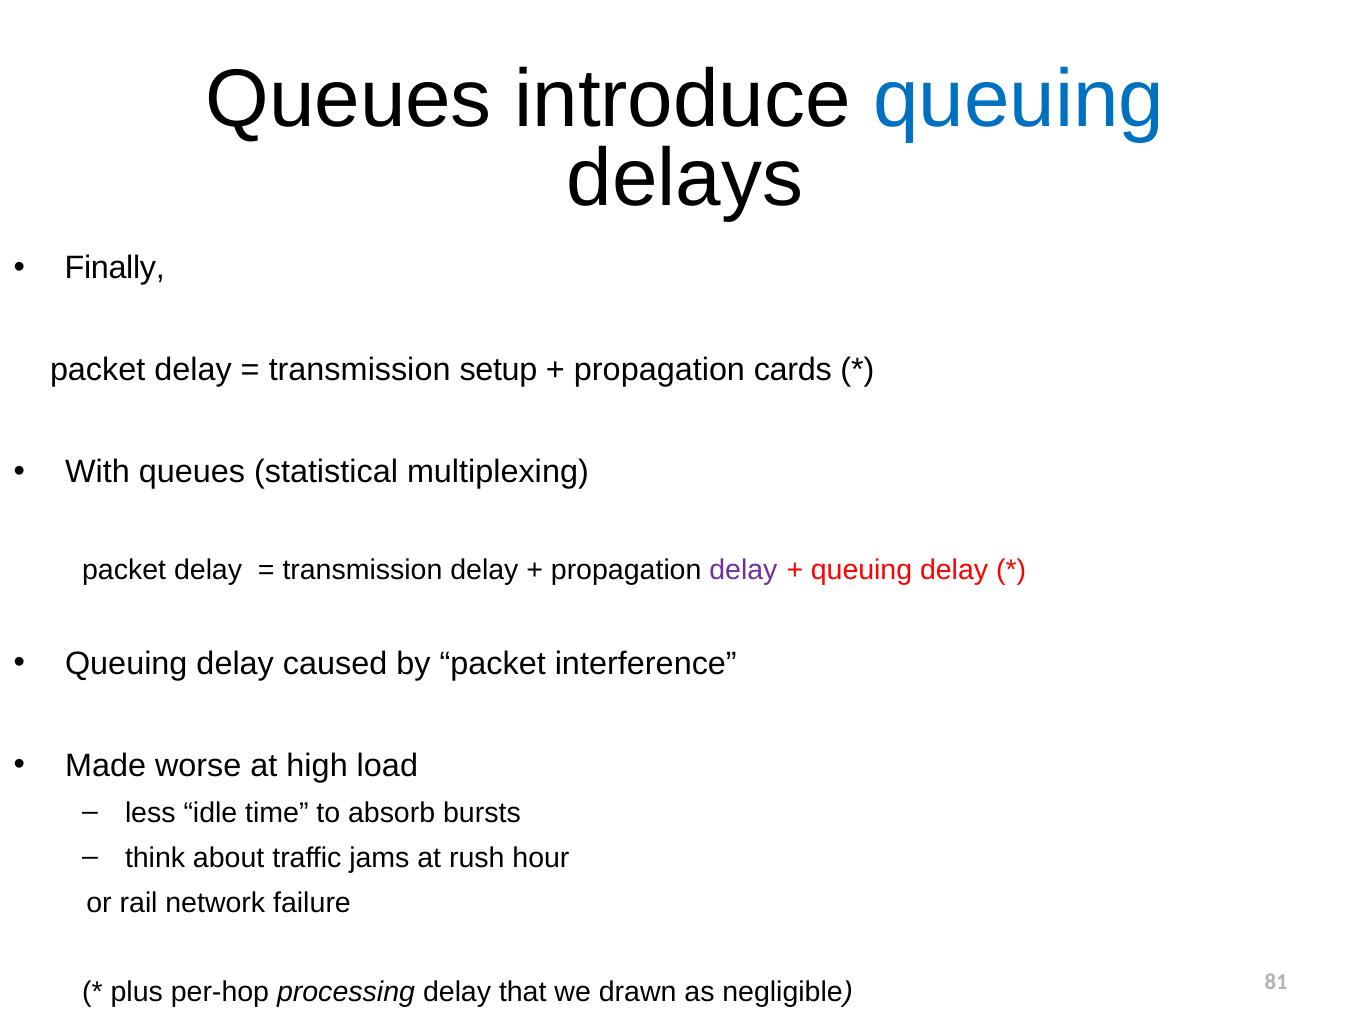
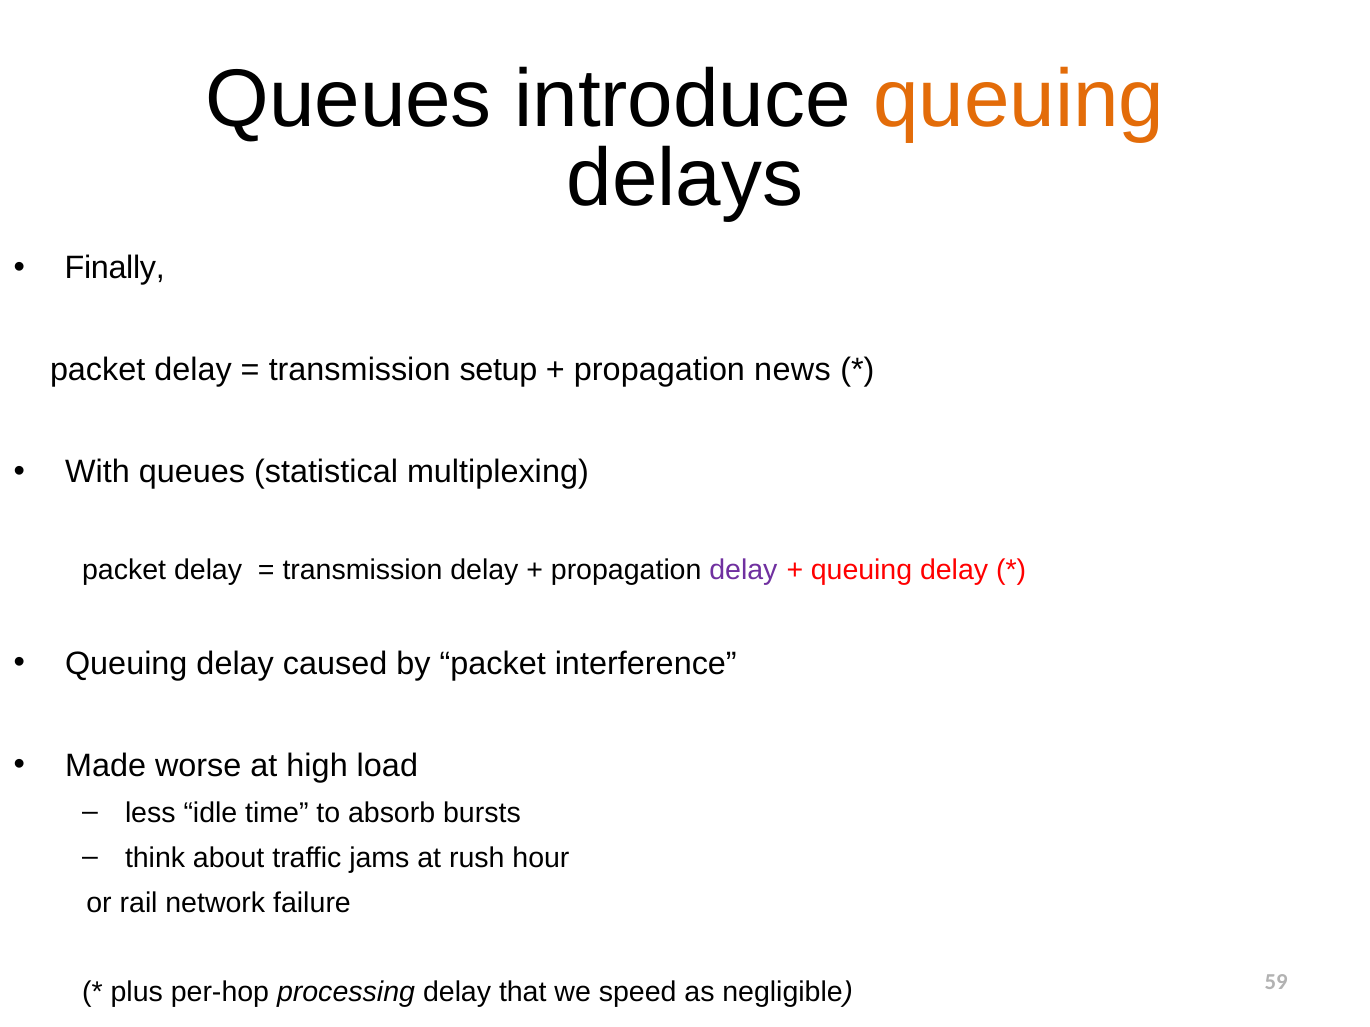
queuing colour: blue -> orange (1019, 100)
cards: cards -> news (792, 370)
drawn: drawn -> speed (638, 993)
81: 81 -> 59 (1276, 983)
